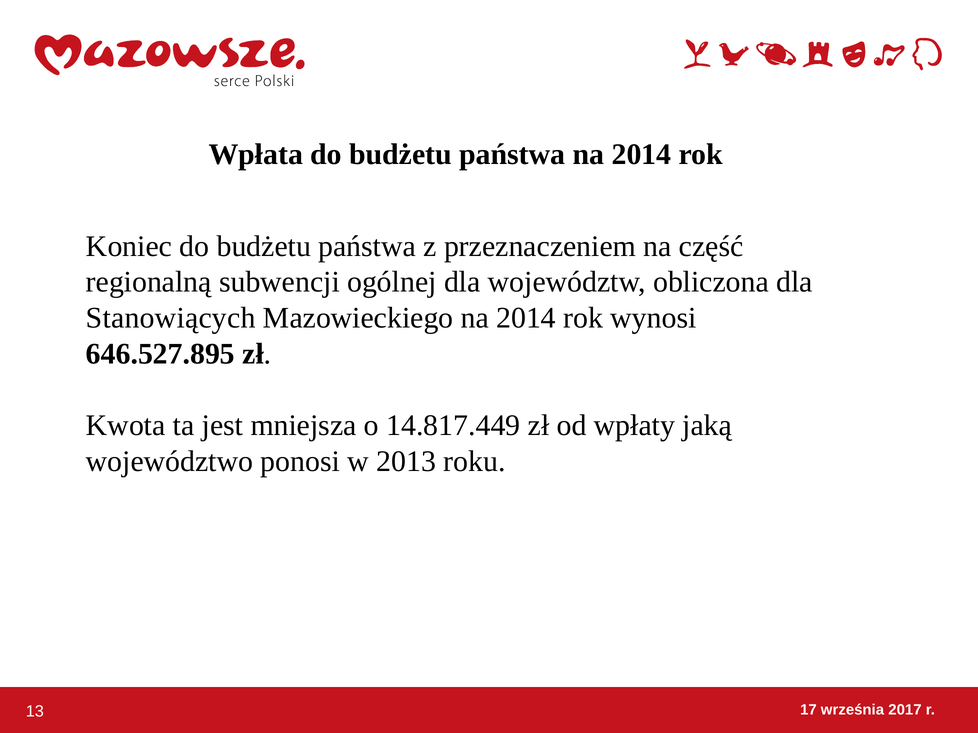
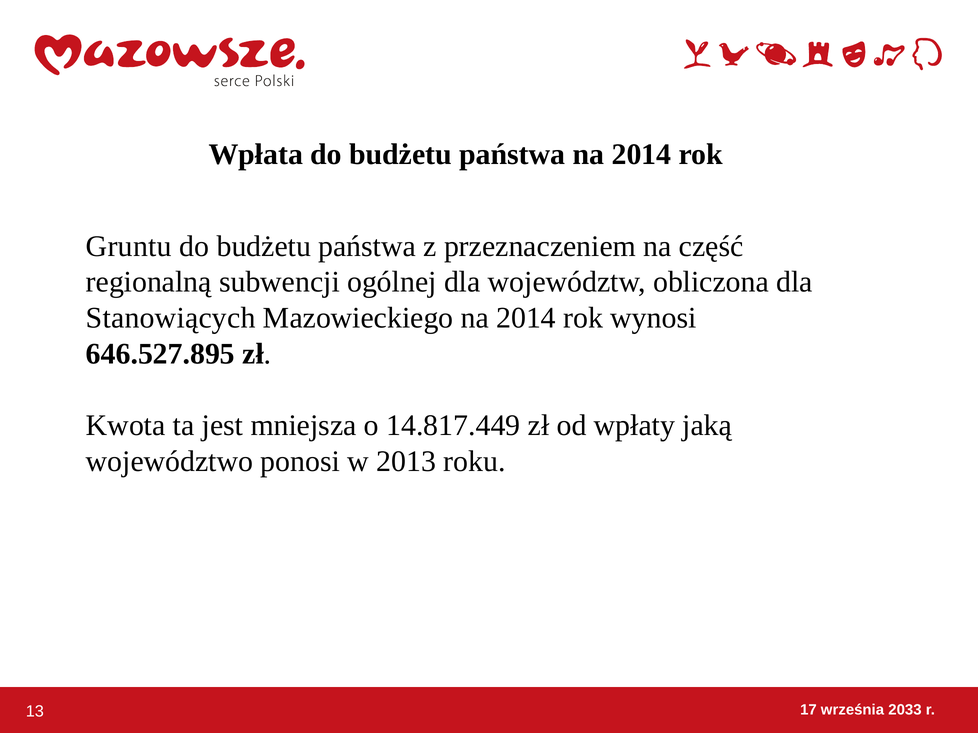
Koniec: Koniec -> Gruntu (129, 246)
2017: 2017 -> 2033 (905, 710)
